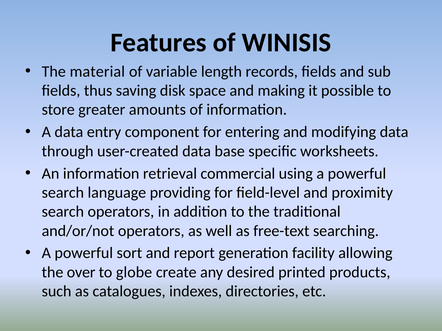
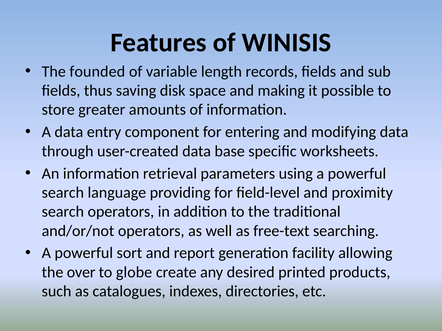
material: material -> founded (97, 72)
commercial: commercial -> parameters (238, 174)
